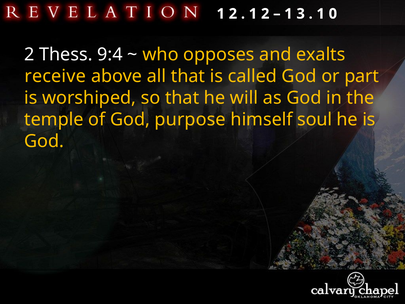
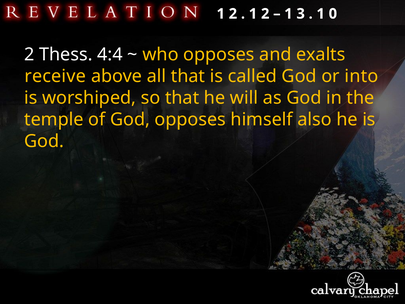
9:4: 9:4 -> 4:4 (110, 55)
part: part -> into (361, 76)
God purpose: purpose -> opposes (190, 119)
soul: soul -> also (315, 119)
